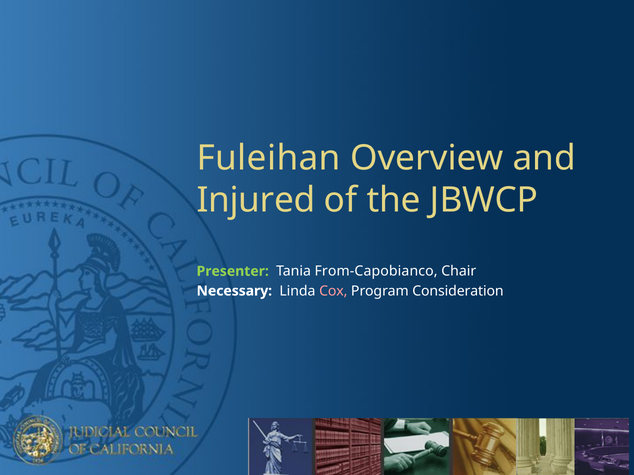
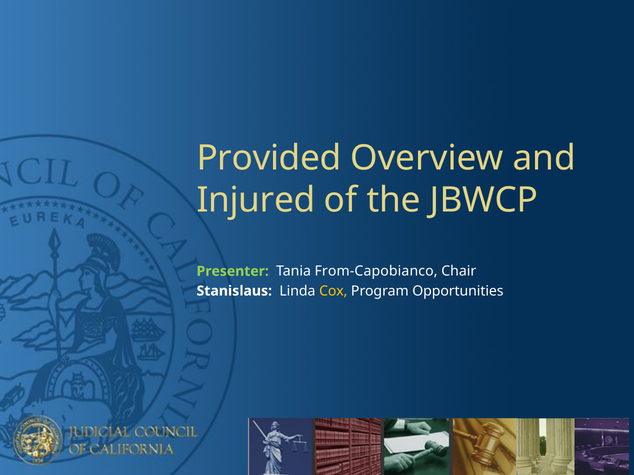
Fuleihan: Fuleihan -> Provided (269, 158)
Necessary: Necessary -> Stanislaus (234, 291)
Cox colour: pink -> yellow (333, 291)
Consideration: Consideration -> Opportunities (458, 291)
